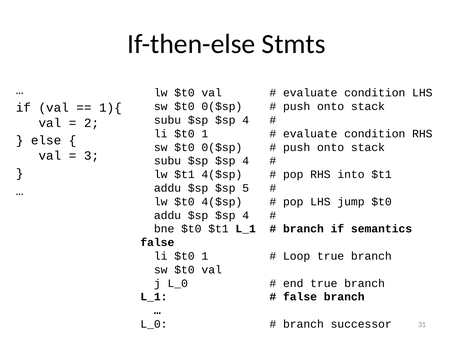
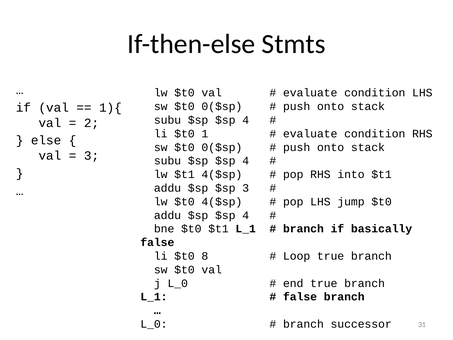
$sp 5: 5 -> 3 (246, 188)
semantics: semantics -> basically (382, 229)
1: 1 -> 8 (205, 256)
